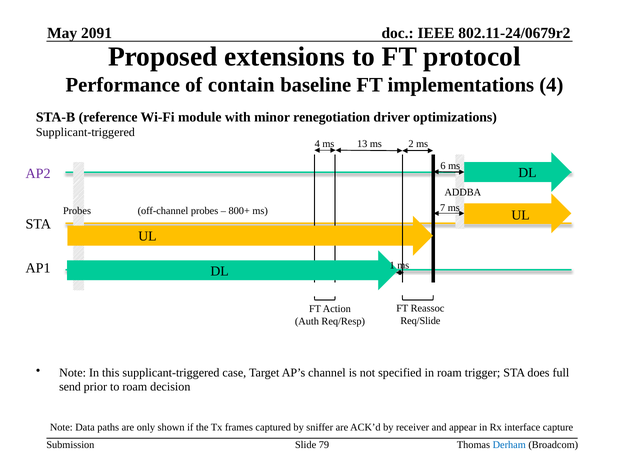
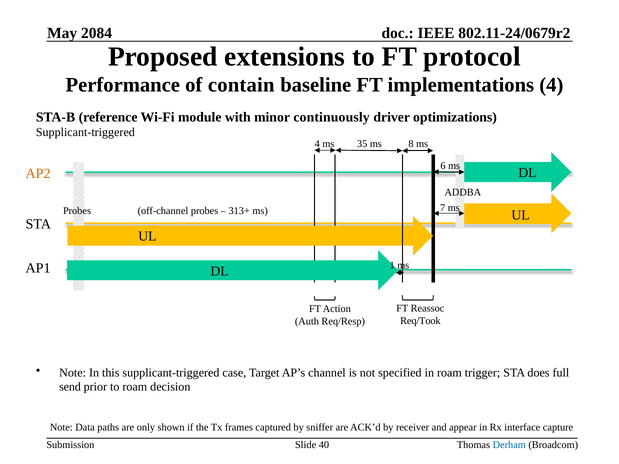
2091: 2091 -> 2084 (97, 33)
renegotiation: renegotiation -> continuously (332, 117)
13: 13 -> 35 (362, 144)
2: 2 -> 8 (411, 144)
AP2 colour: purple -> orange (38, 174)
800+: 800+ -> 313+ (239, 211)
Req/Slide: Req/Slide -> Req/Took (420, 321)
79: 79 -> 40 (324, 445)
